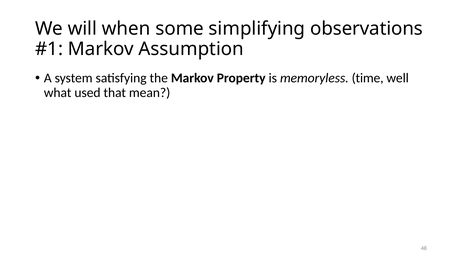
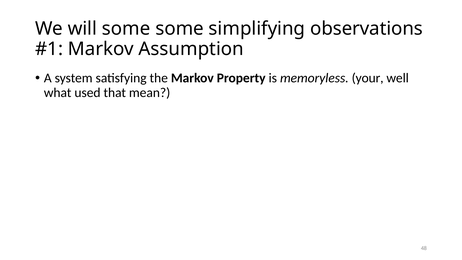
will when: when -> some (126, 29)
time: time -> your (368, 78)
